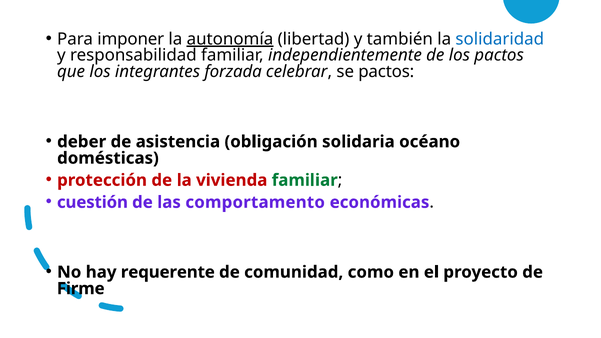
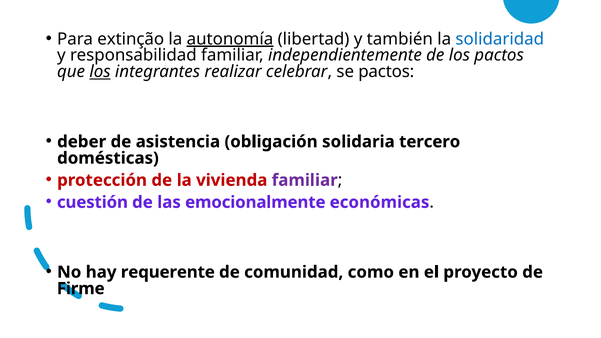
imponer: imponer -> extinção (131, 39)
los underline: none -> present (100, 72)
forzada: forzada -> realizar (233, 72)
océano: océano -> tercero (430, 142)
familiar colour: green -> purple (305, 180)
comportamento: comportamento -> emocionalmente (255, 202)
